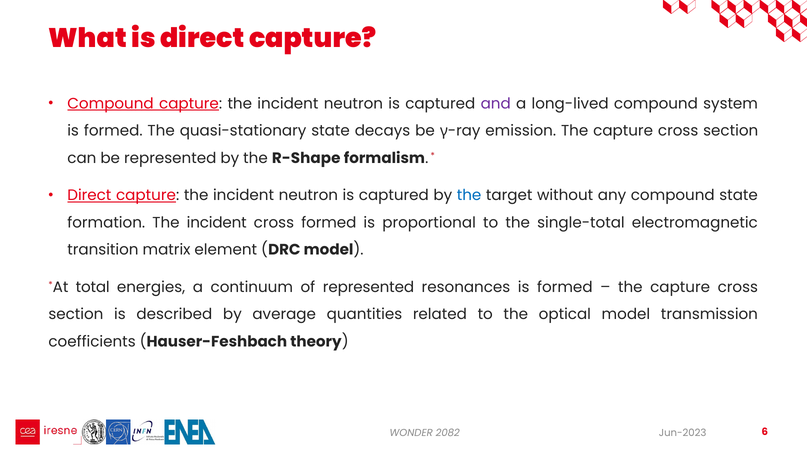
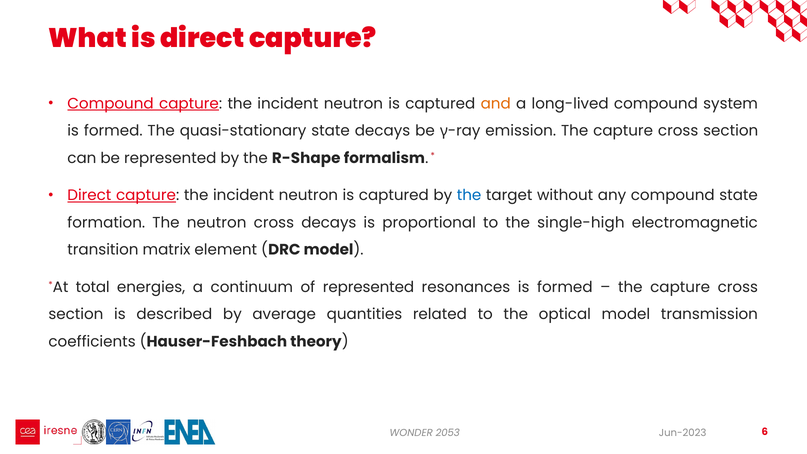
and colour: purple -> orange (496, 104)
formation The incident: incident -> neutron (217, 223)
cross formed: formed -> decays (329, 223)
single-total: single-total -> single-high (581, 223)
2082: 2082 -> 2053 (448, 433)
